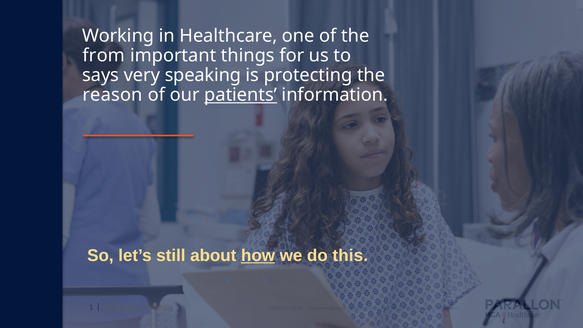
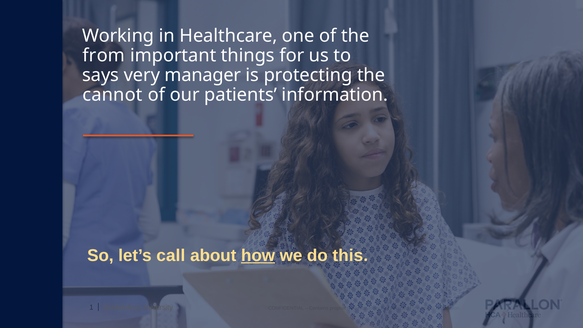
speaking: speaking -> manager (203, 75)
reason: reason -> cannot (113, 95)
patients underline: present -> none (241, 95)
still: still -> call (171, 255)
